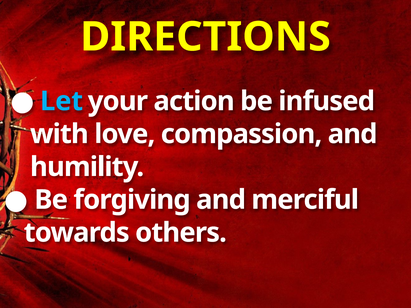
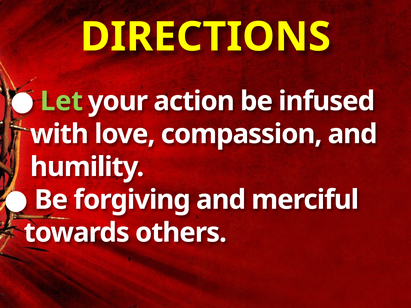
Let colour: light blue -> light green (62, 101)
